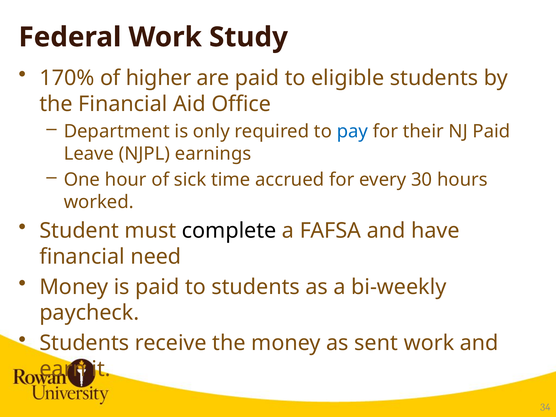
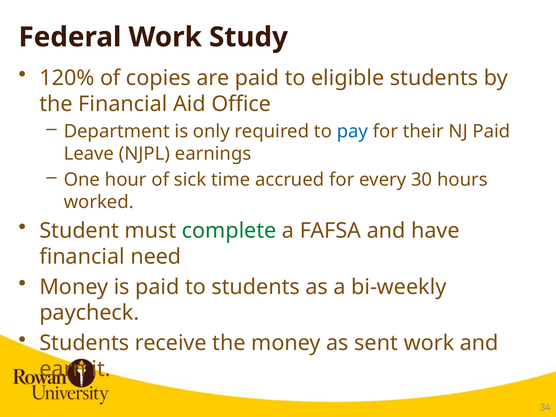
170%: 170% -> 120% (67, 78)
higher: higher -> copies (158, 78)
complete colour: black -> green (229, 231)
